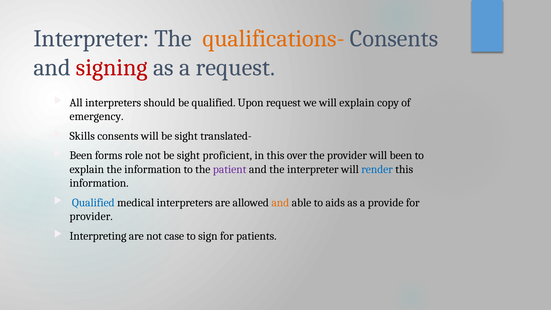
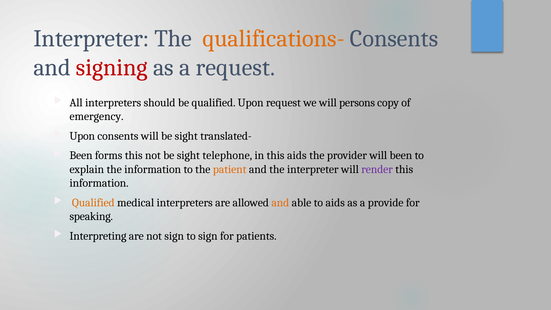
will explain: explain -> persons (357, 103)
Skills: Skills -> Upon (82, 136)
forms role: role -> this (134, 155)
proficient: proficient -> telephone (227, 155)
this over: over -> aids (297, 155)
patient colour: purple -> orange (230, 169)
render colour: blue -> purple (377, 169)
Qualified colour: blue -> orange (93, 203)
provider: provider -> speaking (91, 216)
not case: case -> sign (174, 236)
